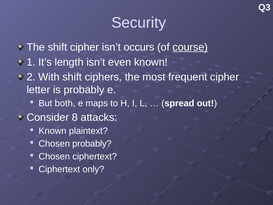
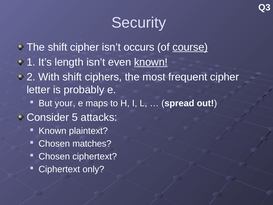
known underline: none -> present (151, 62)
both: both -> your (65, 103)
8: 8 -> 5 (75, 117)
Chosen probably: probably -> matches (92, 144)
